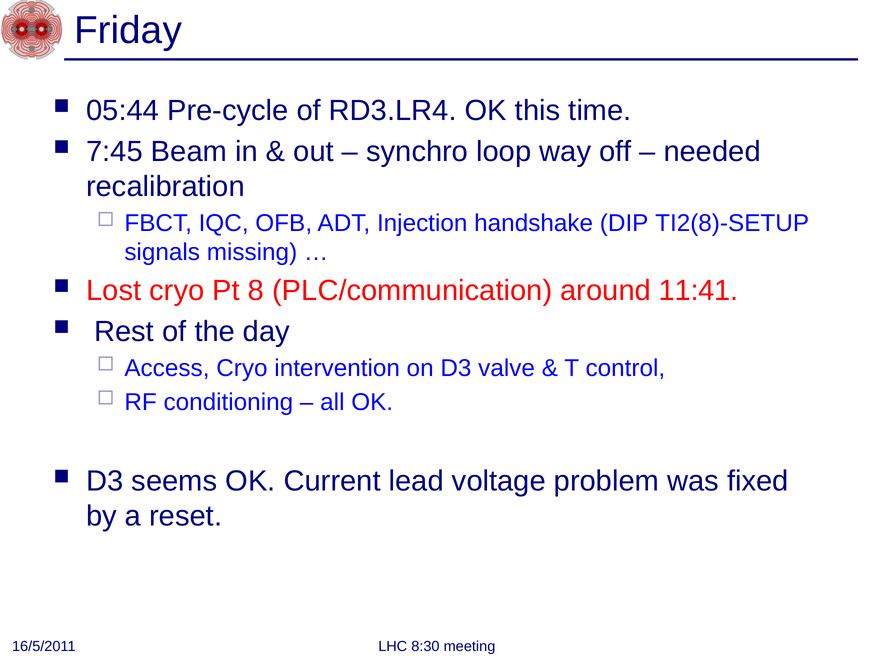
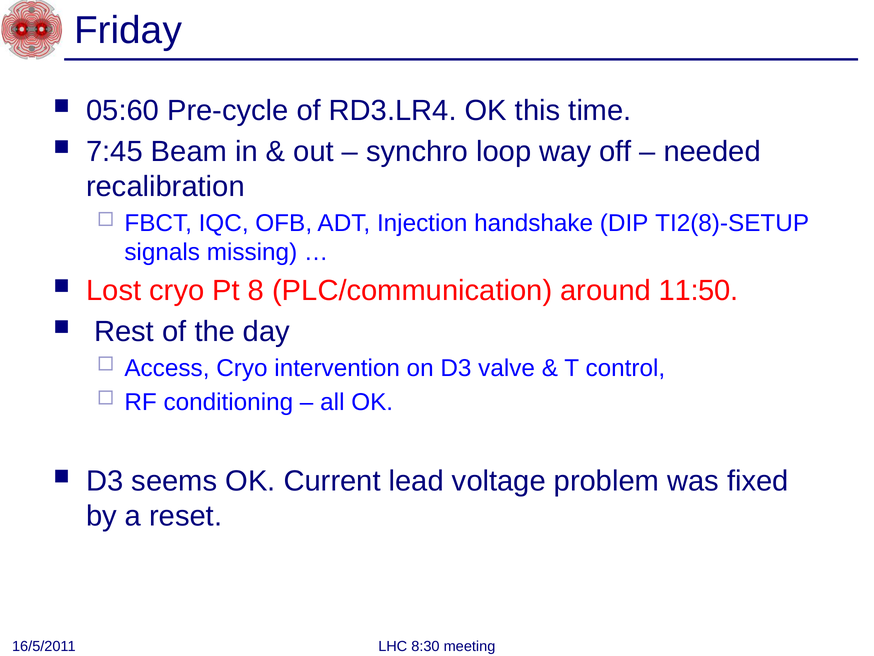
05:44: 05:44 -> 05:60 (123, 111)
11:41: 11:41 -> 11:50 (699, 290)
